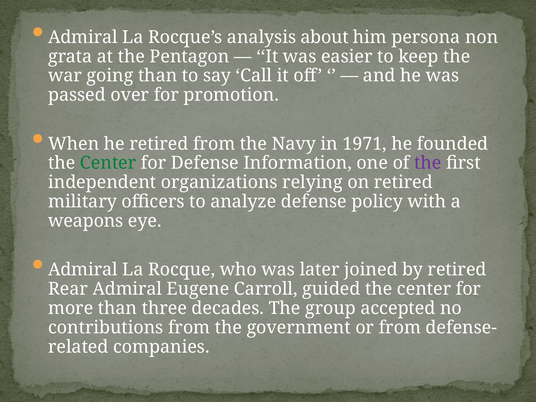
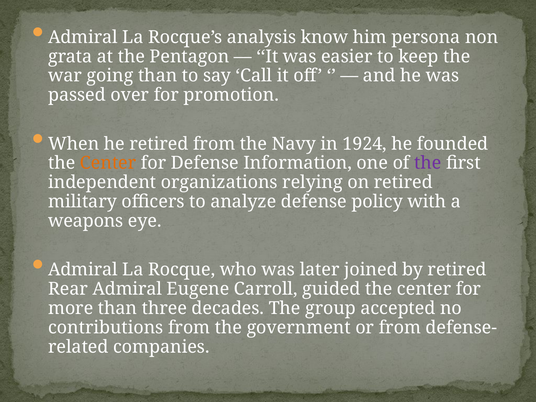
about: about -> know (325, 37)
1971: 1971 -> 1924 (365, 144)
Center colour: green -> orange (108, 163)
